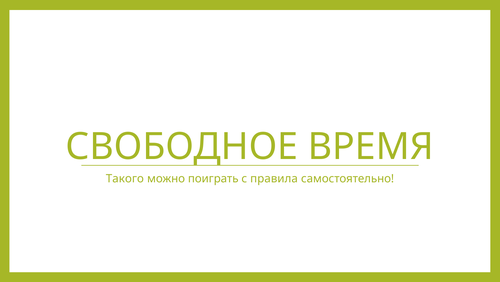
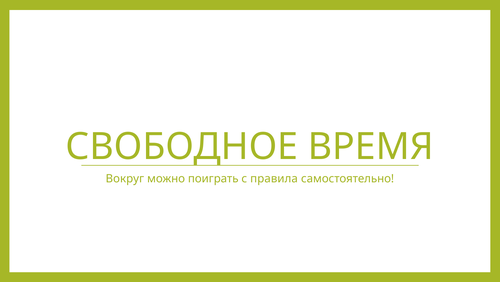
Такого: Такого -> Вокруг (125, 178)
